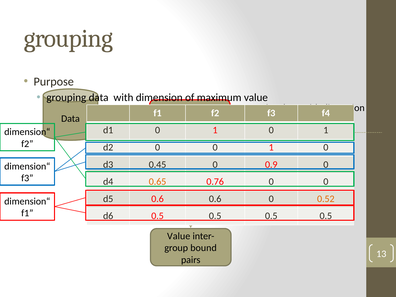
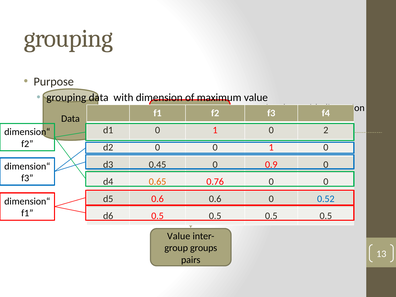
1 0 1: 1 -> 2 (326, 130)
0.52 colour: orange -> blue (326, 199)
bound: bound -> groups (204, 248)
